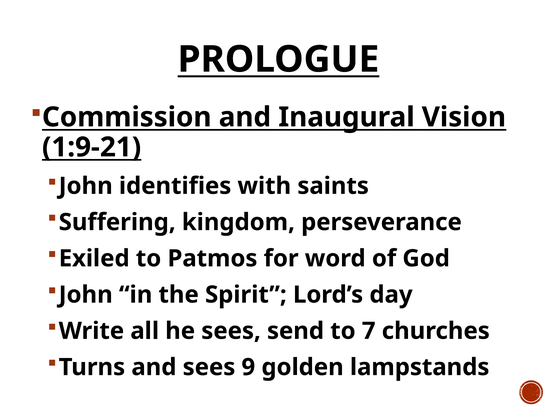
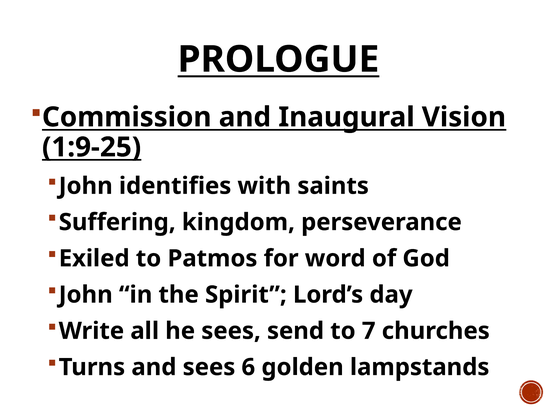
1:9-21: 1:9-21 -> 1:9-25 (92, 147)
9: 9 -> 6 (248, 368)
